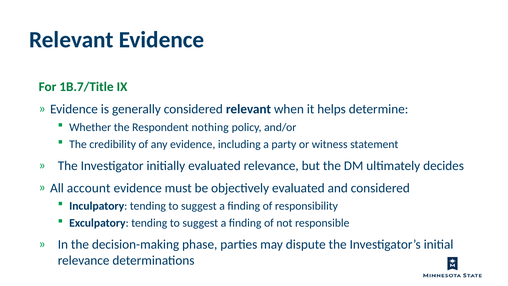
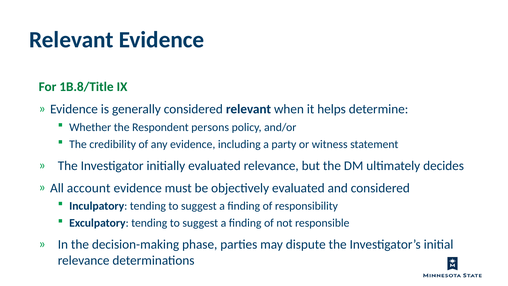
1B.7/Title: 1B.7/Title -> 1B.8/Title (86, 87)
nothing: nothing -> persons (210, 127)
